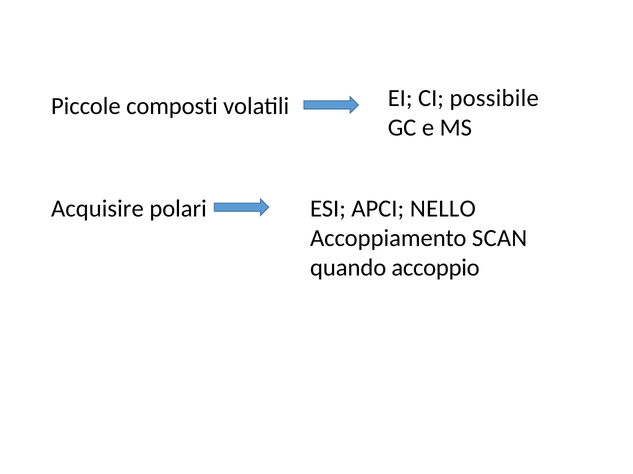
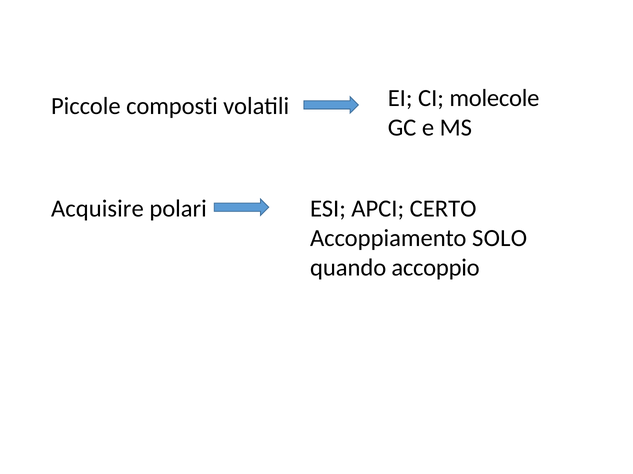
possibile: possibile -> molecole (494, 98)
NELLO: NELLO -> CERTO (443, 209)
SCAN: SCAN -> SOLO (500, 239)
